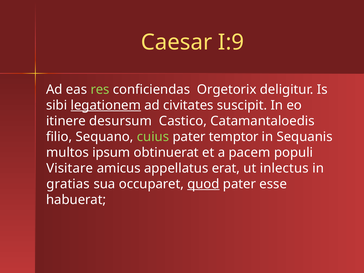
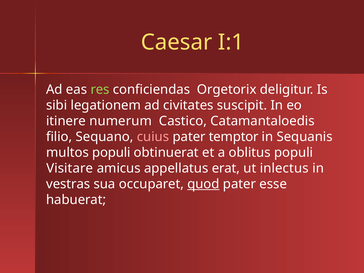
I:9: I:9 -> I:1 (231, 42)
legationem underline: present -> none (106, 105)
desursum: desursum -> numerum (121, 121)
cuius colour: light green -> pink (153, 137)
multos ipsum: ipsum -> populi (111, 153)
pacem: pacem -> oblitus (250, 153)
gratias: gratias -> vestras (68, 184)
